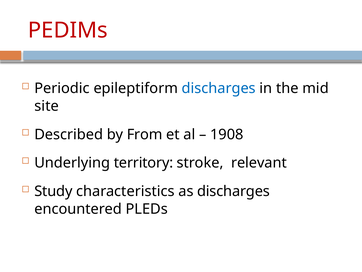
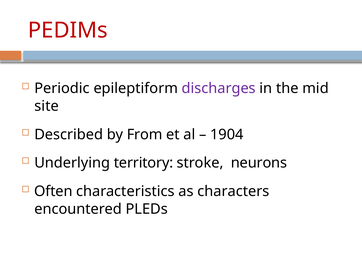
discharges colour: blue -> purple (219, 88)
1908: 1908 -> 1904 (227, 134)
relevant: relevant -> neurons (259, 163)
Study: Study -> Often (53, 191)
as discharges: discharges -> characters (233, 191)
